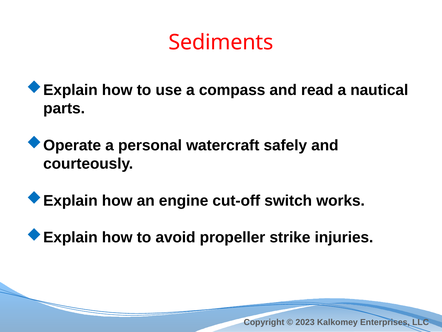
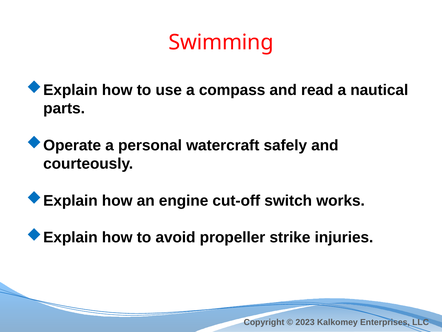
Sediments: Sediments -> Swimming (221, 42)
